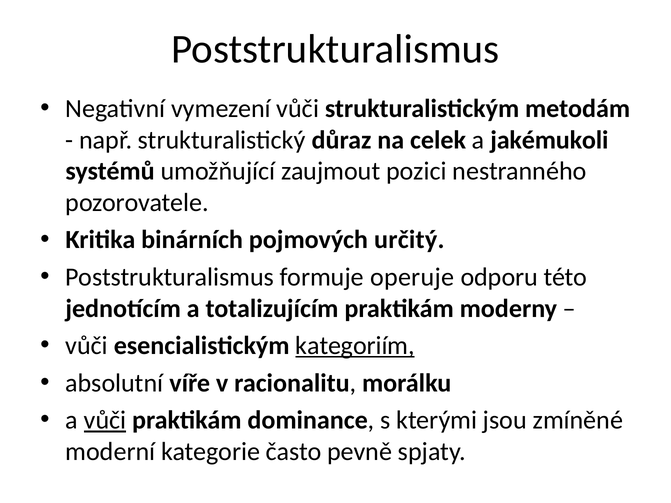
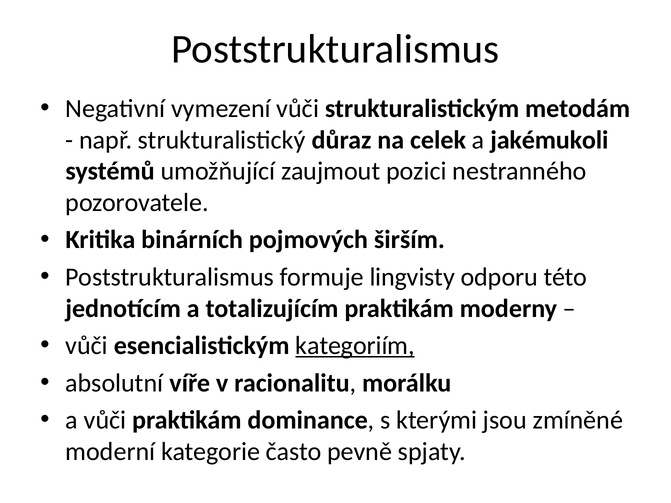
určitý: určitý -> širším (409, 240)
operuje: operuje -> lingvisty (412, 277)
vůči underline: present -> none (105, 420)
